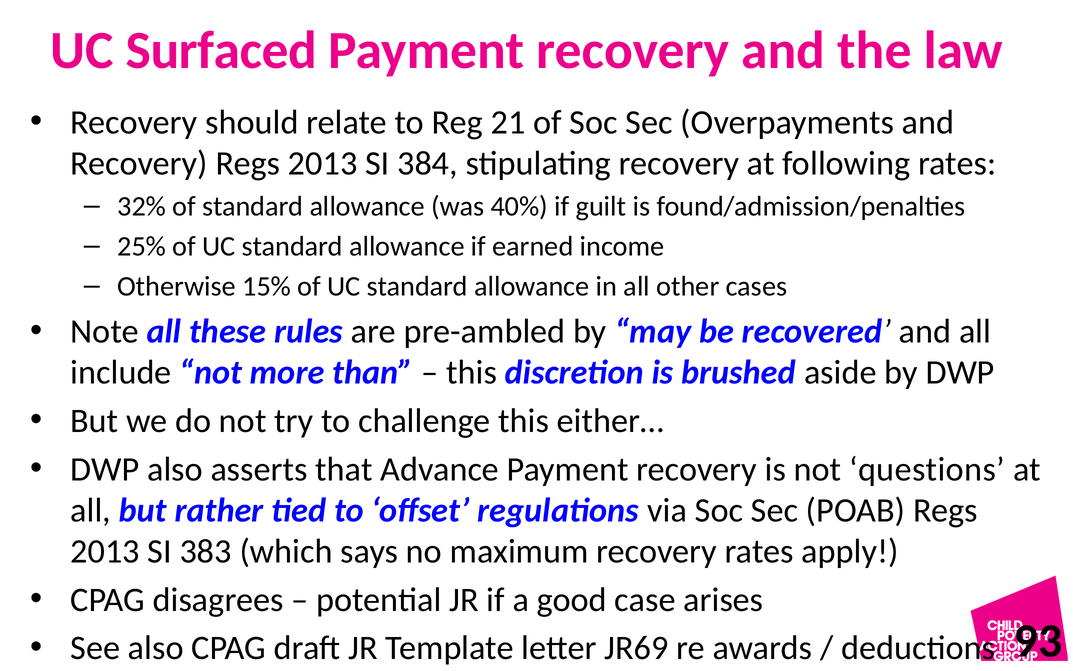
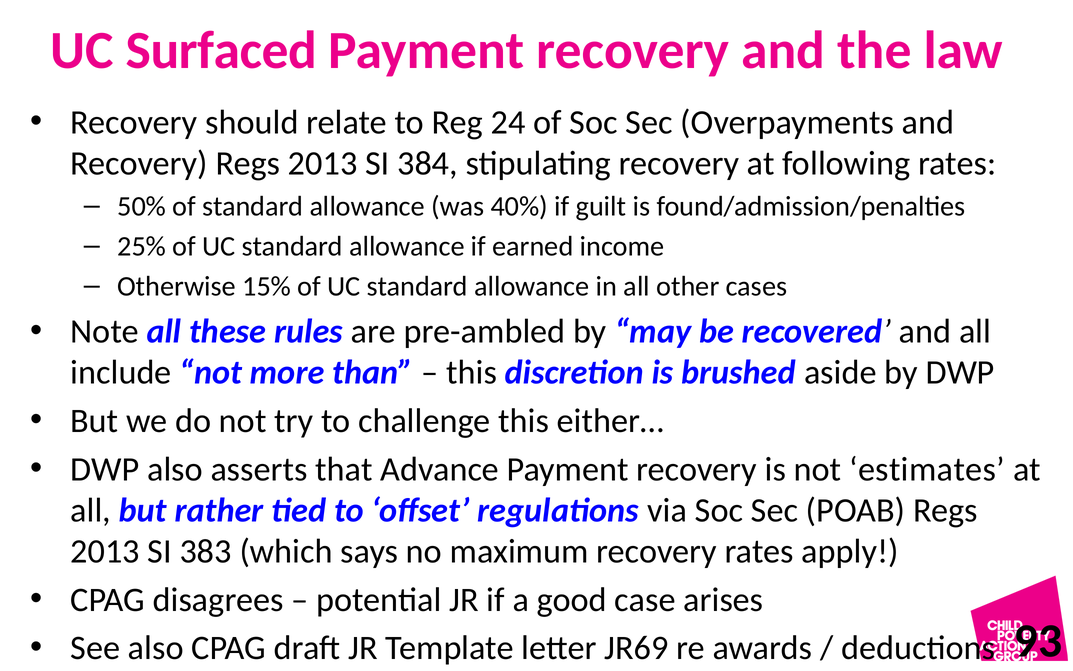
21: 21 -> 24 (508, 122)
32%: 32% -> 50% (142, 206)
questions: questions -> estimates (927, 469)
